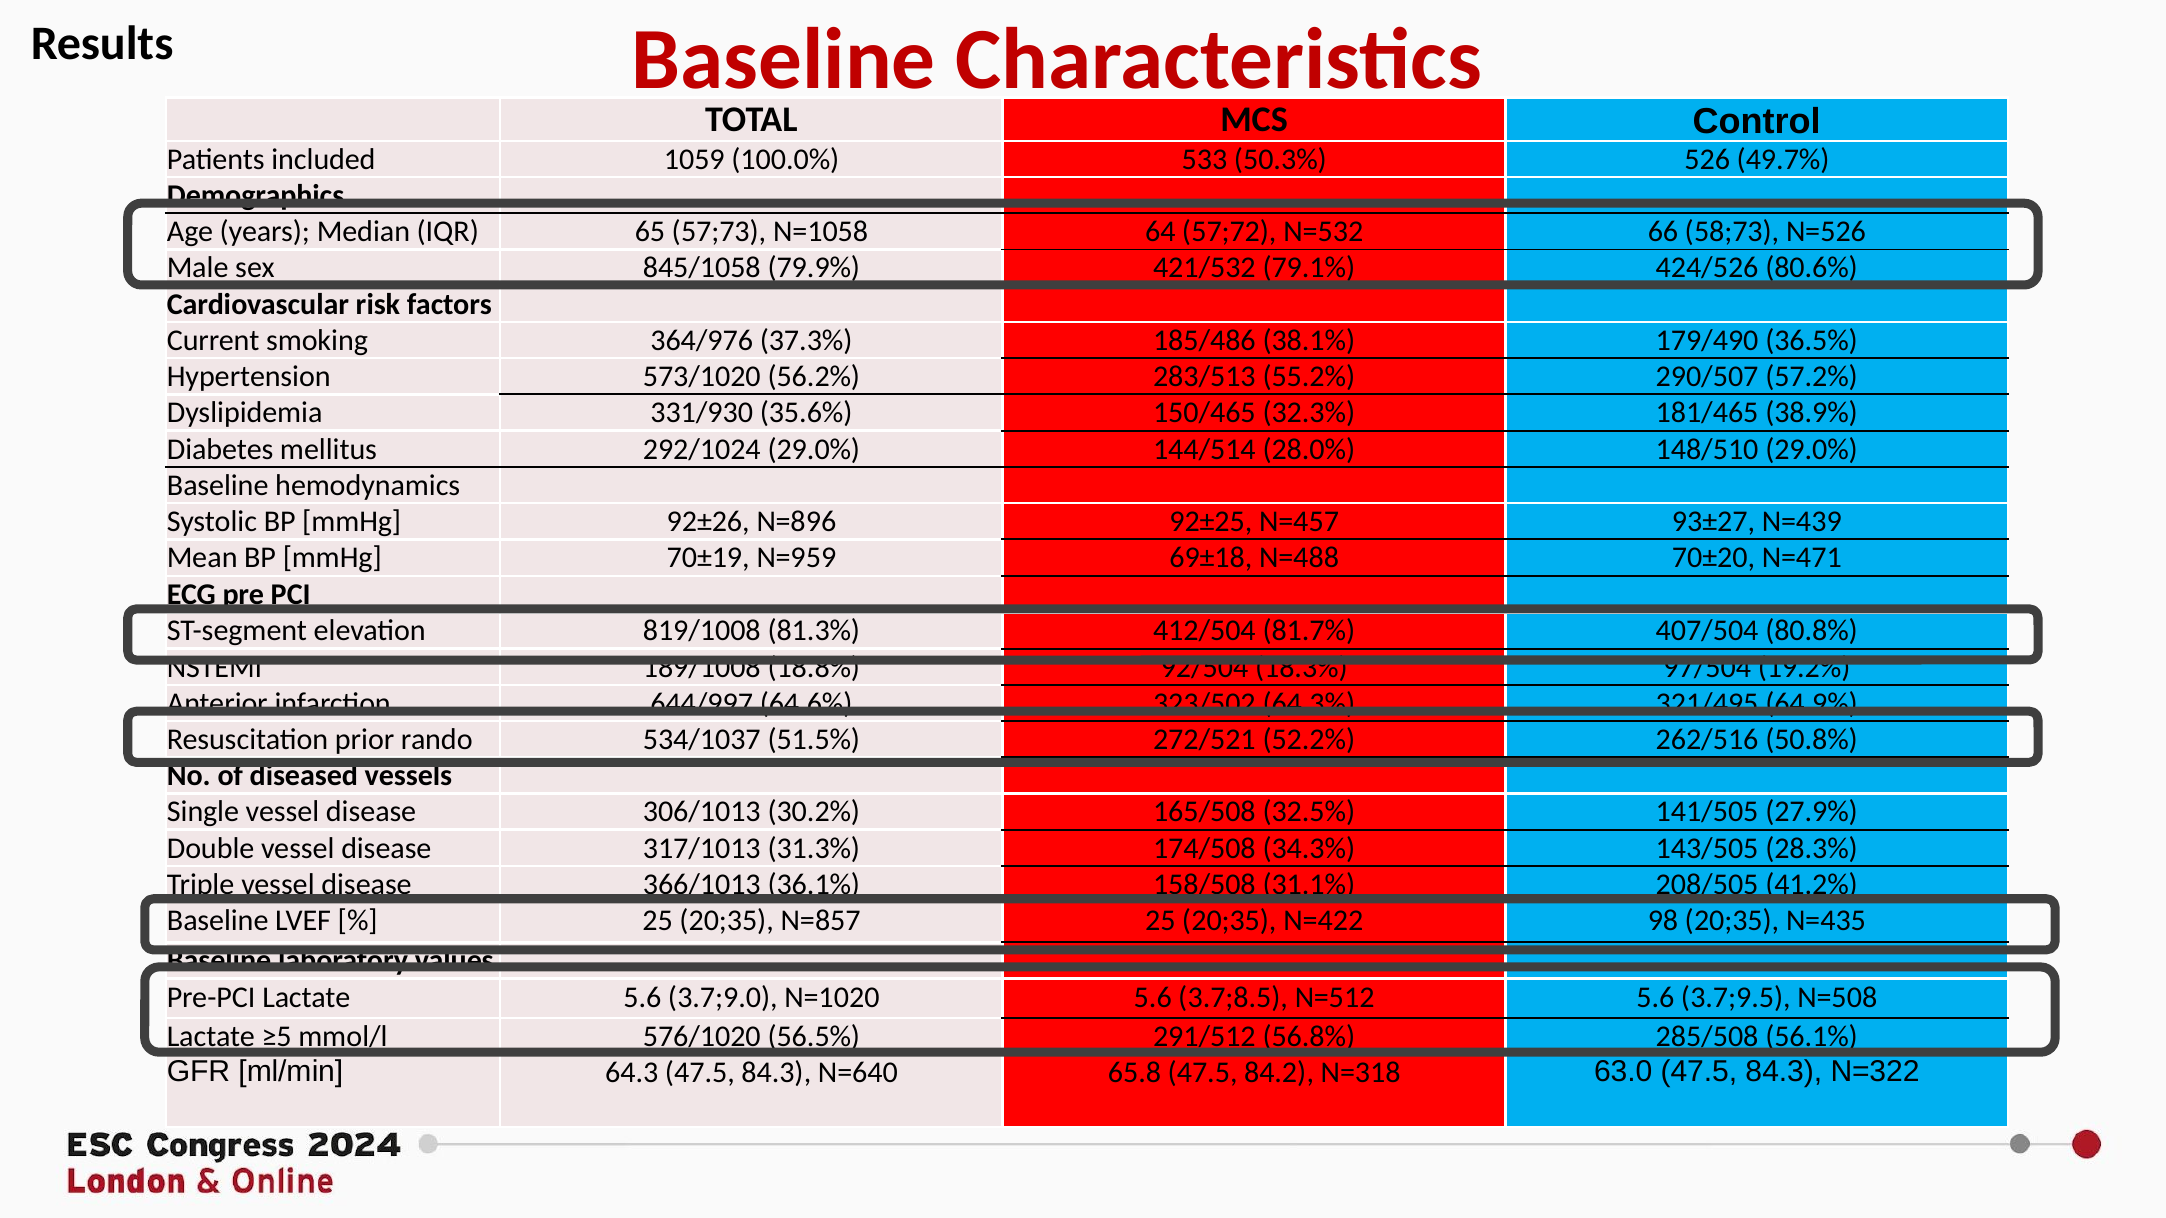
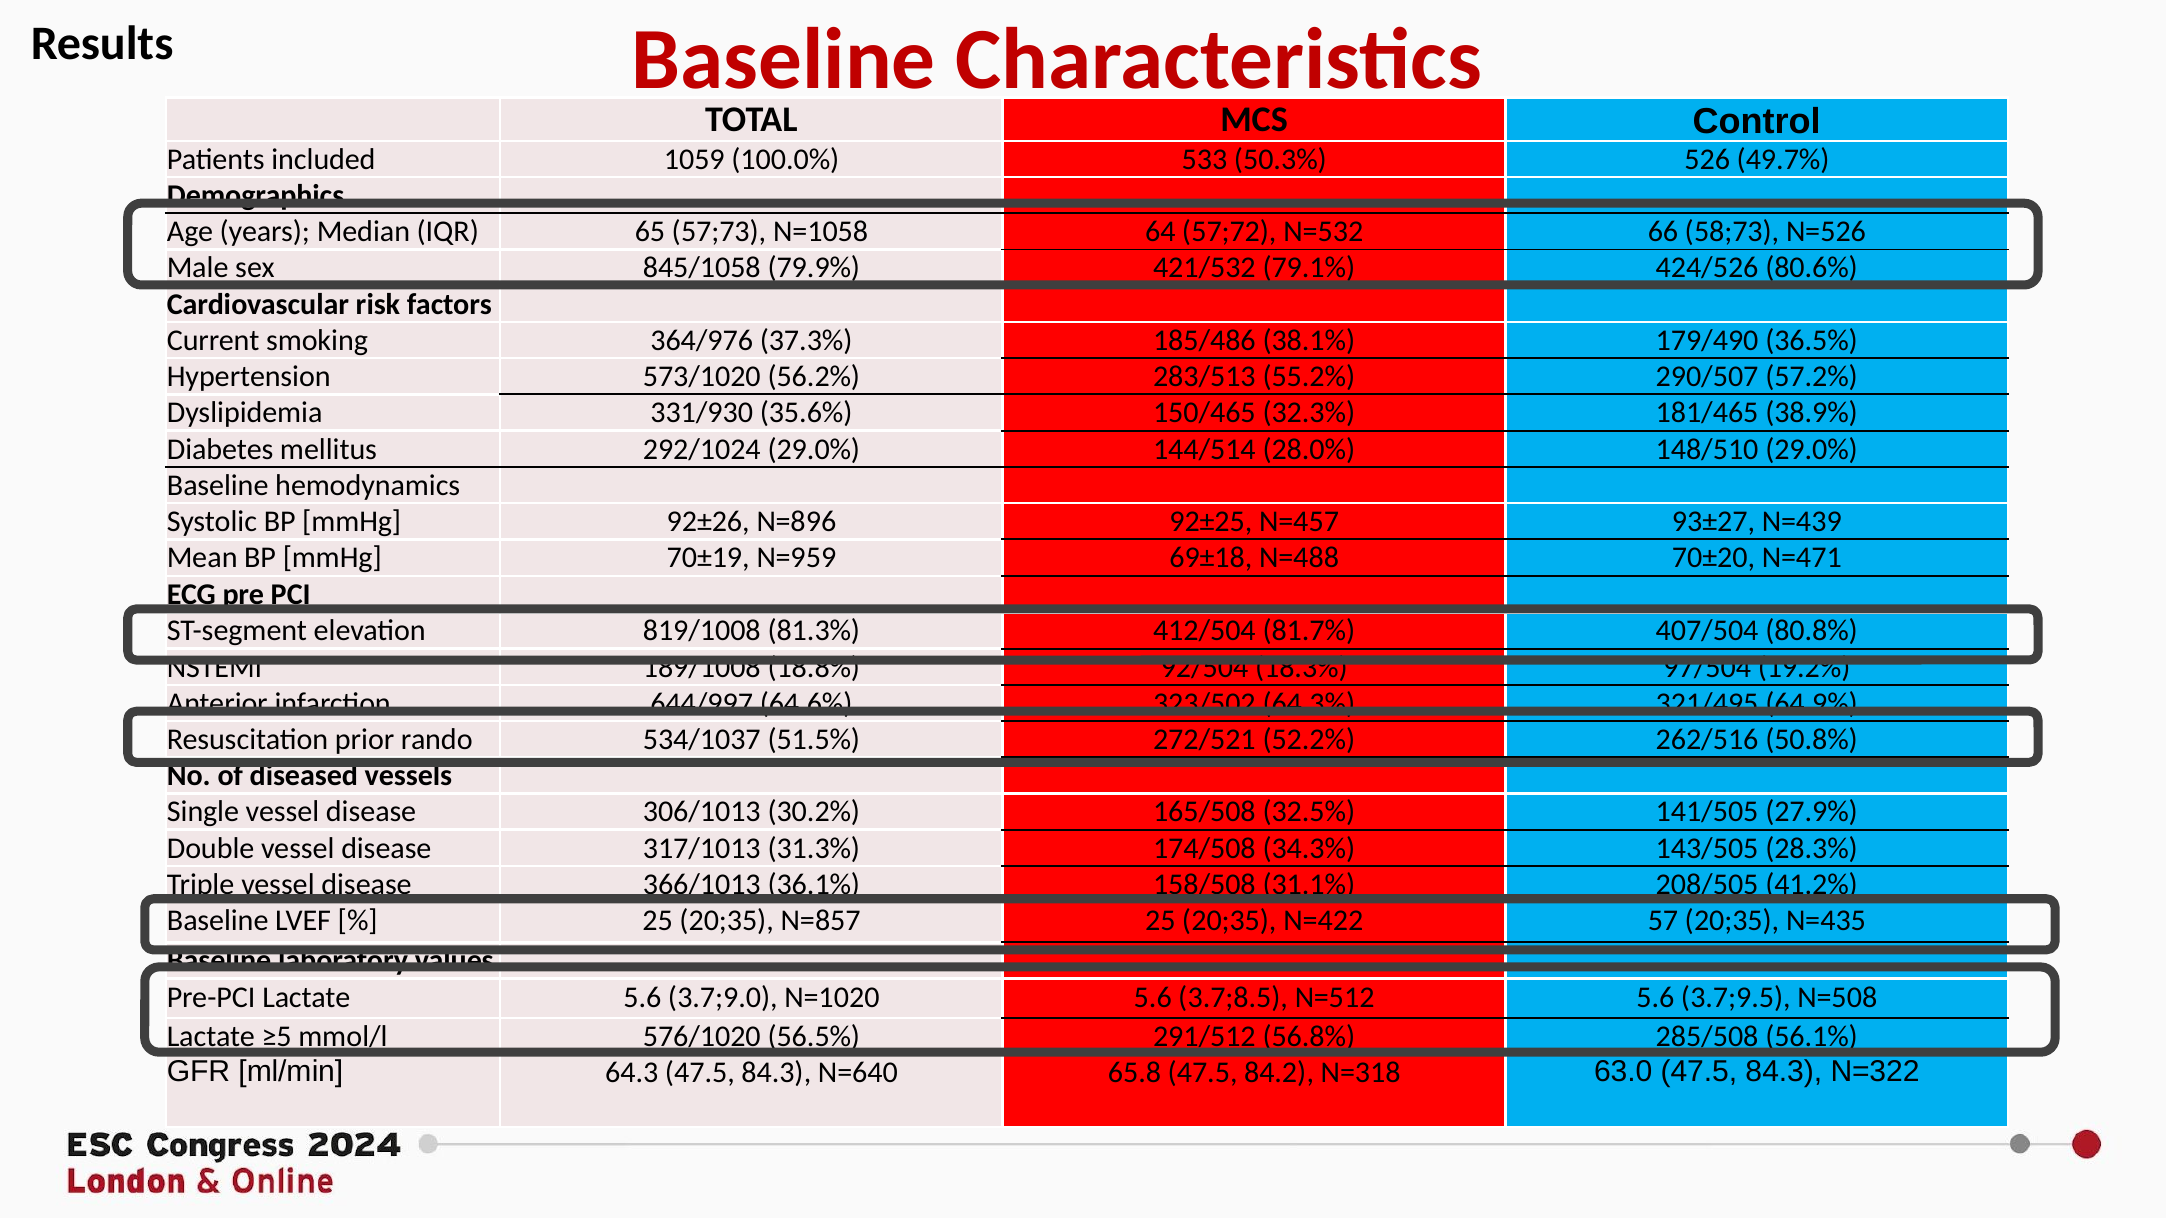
98: 98 -> 57 (1663, 921)
